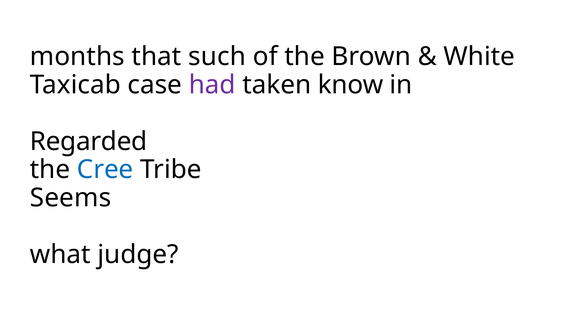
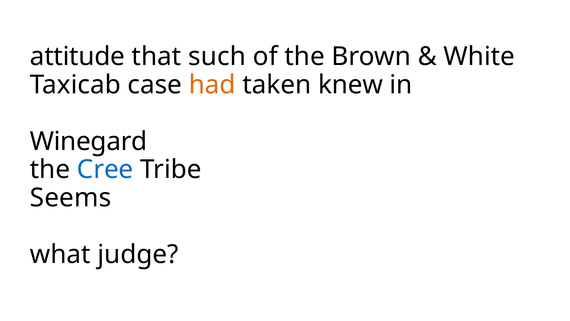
months: months -> attitude (77, 57)
had colour: purple -> orange (212, 85)
know: know -> knew (351, 85)
Regarded: Regarded -> Winegard (89, 141)
